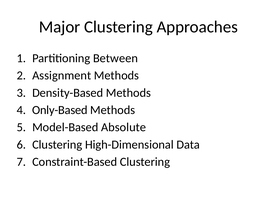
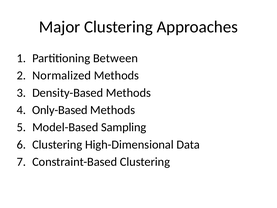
Assignment: Assignment -> Normalized (62, 75)
Absolute: Absolute -> Sampling (124, 127)
